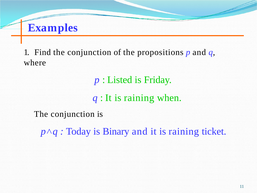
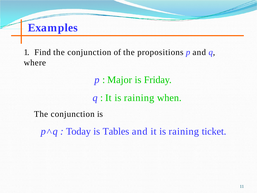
Listed: Listed -> Major (120, 80)
Binary: Binary -> Tables (116, 131)
